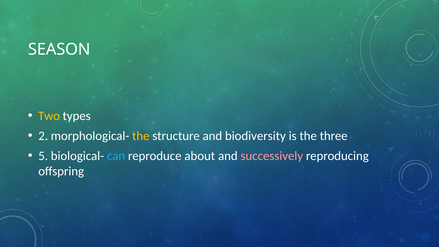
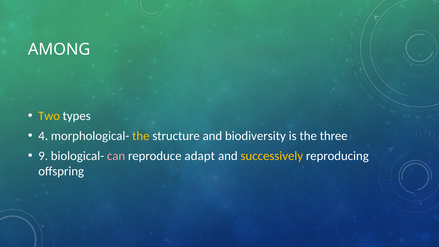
SEASON: SEASON -> AMONG (59, 49)
2: 2 -> 4 (43, 136)
5: 5 -> 9 (43, 156)
can colour: light blue -> pink (116, 156)
about: about -> adapt (200, 156)
successively colour: pink -> yellow (272, 156)
